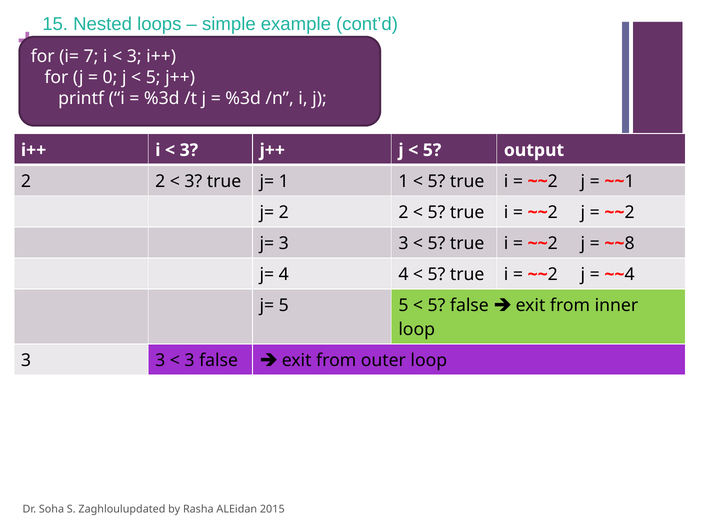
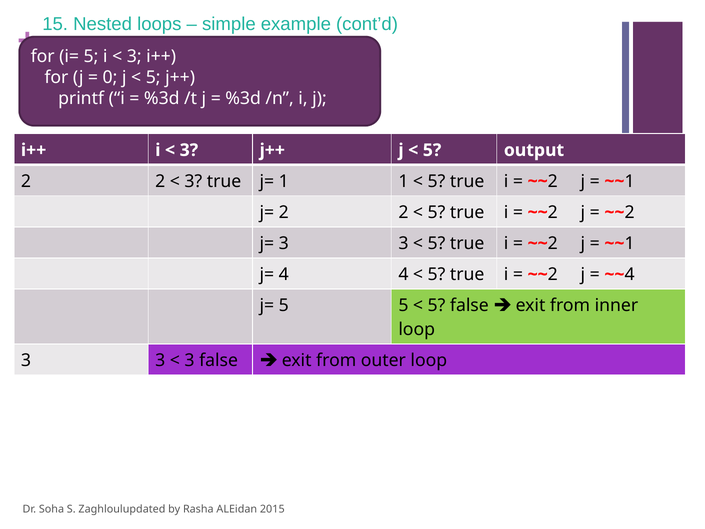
i= 7: 7 -> 5 (91, 56)
8: 8 -> 1 (630, 243)
